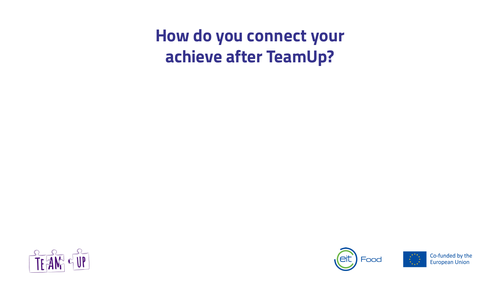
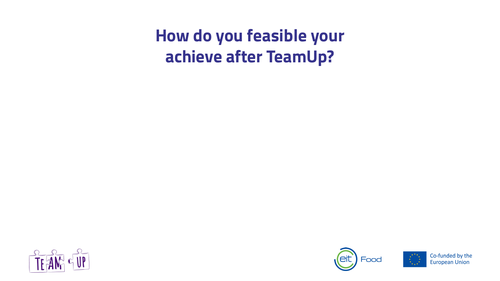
connect: connect -> feasible (277, 36)
